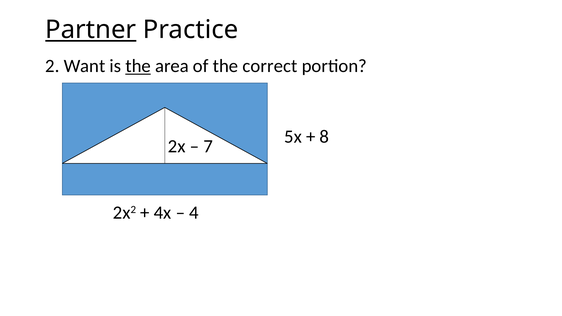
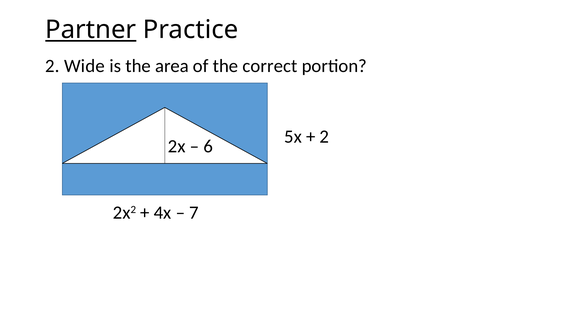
Want: Want -> Wide (84, 66)
the underline: present -> none (138, 66)
8: 8 -> 2 (324, 137)
7: 7 -> 6 (208, 147)
4: 4 -> 7 (194, 213)
